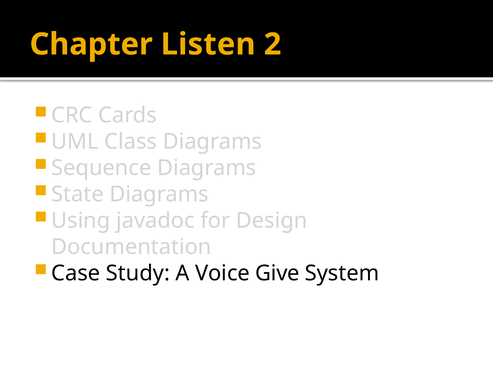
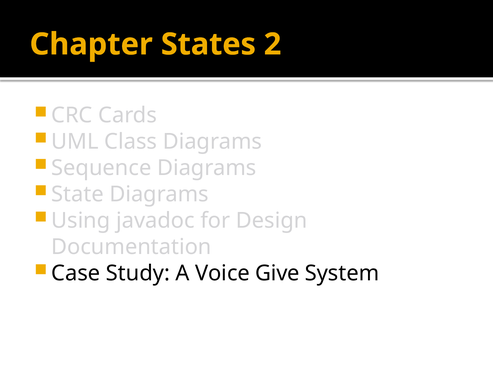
Listen: Listen -> States (208, 44)
